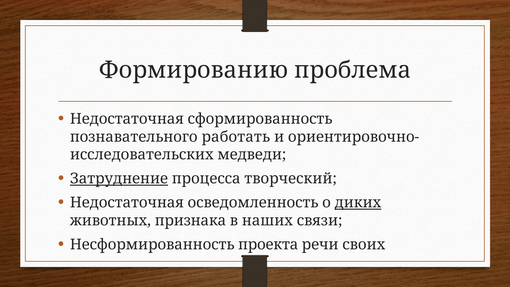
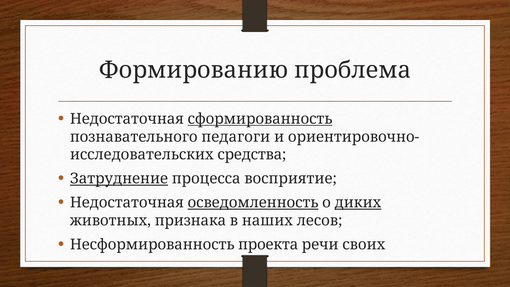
сформированность underline: none -> present (260, 119)
работать: работать -> педагоги (236, 137)
медведи: медведи -> средства (252, 155)
творческий: творческий -> восприятие (291, 179)
осведомленность underline: none -> present (253, 203)
связи: связи -> лесов (320, 220)
